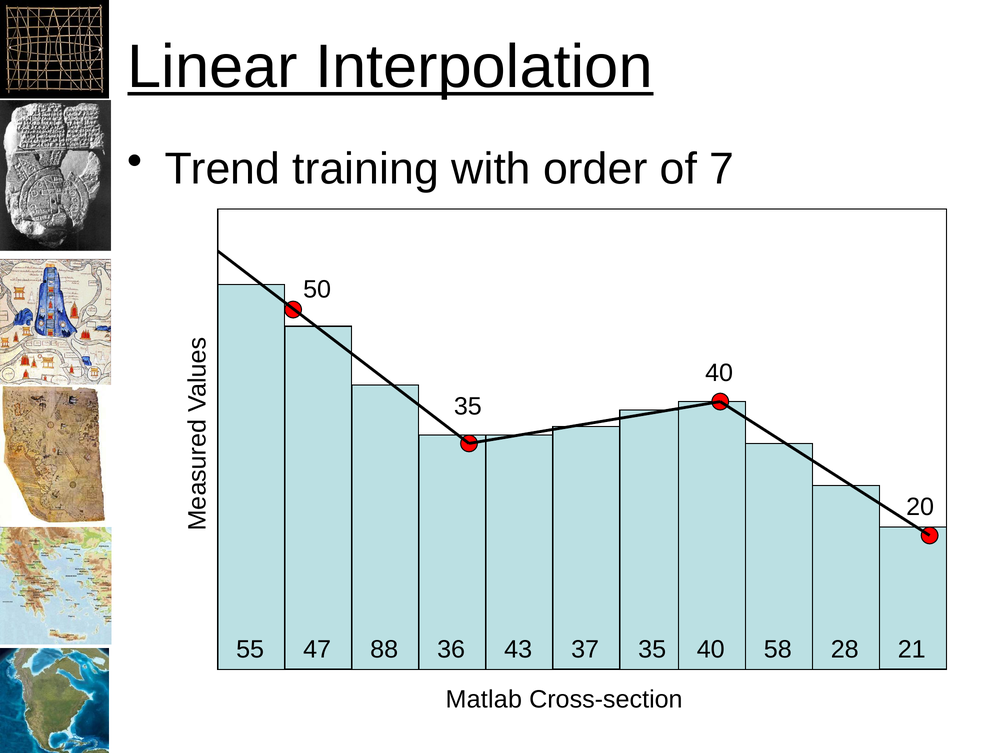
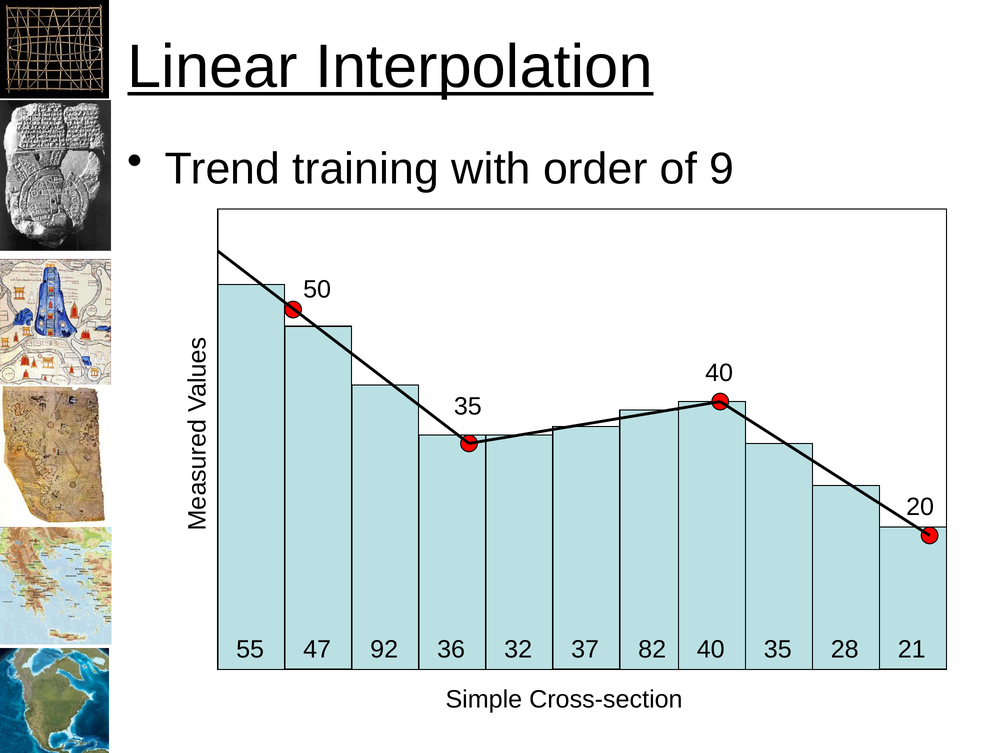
7: 7 -> 9 (722, 169)
88: 88 -> 92 (384, 650)
43: 43 -> 32 (518, 650)
37 35: 35 -> 82 (652, 650)
40 58: 58 -> 35 (778, 650)
Matlab: Matlab -> Simple (484, 700)
